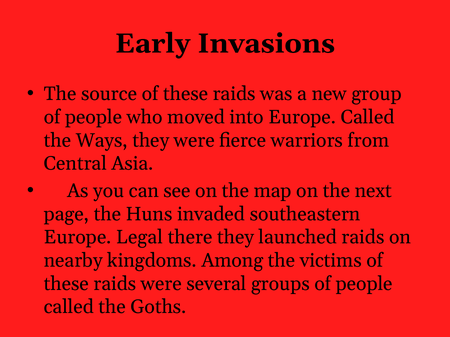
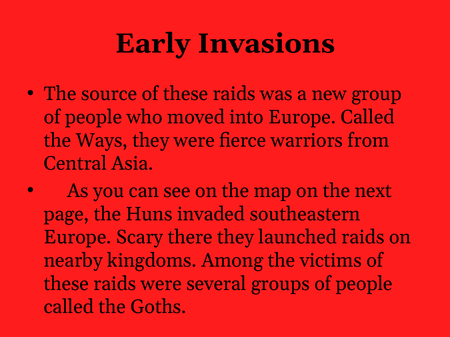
Legal: Legal -> Scary (140, 238)
